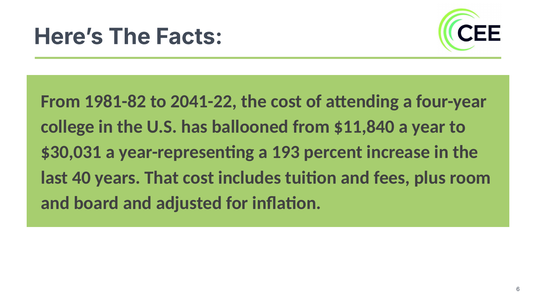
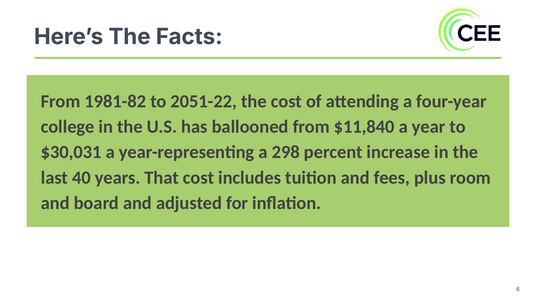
2041-22: 2041-22 -> 2051-22 (204, 101)
193: 193 -> 298 (286, 152)
